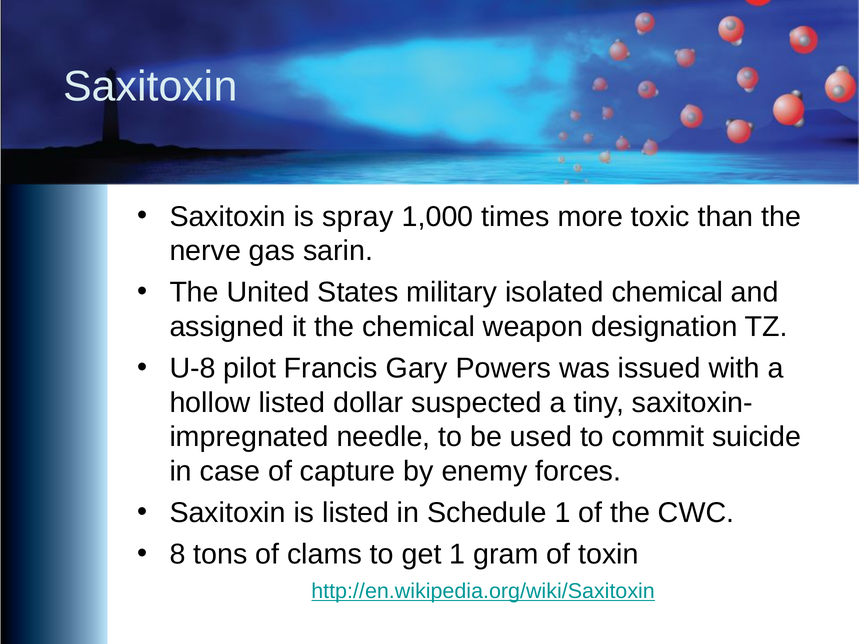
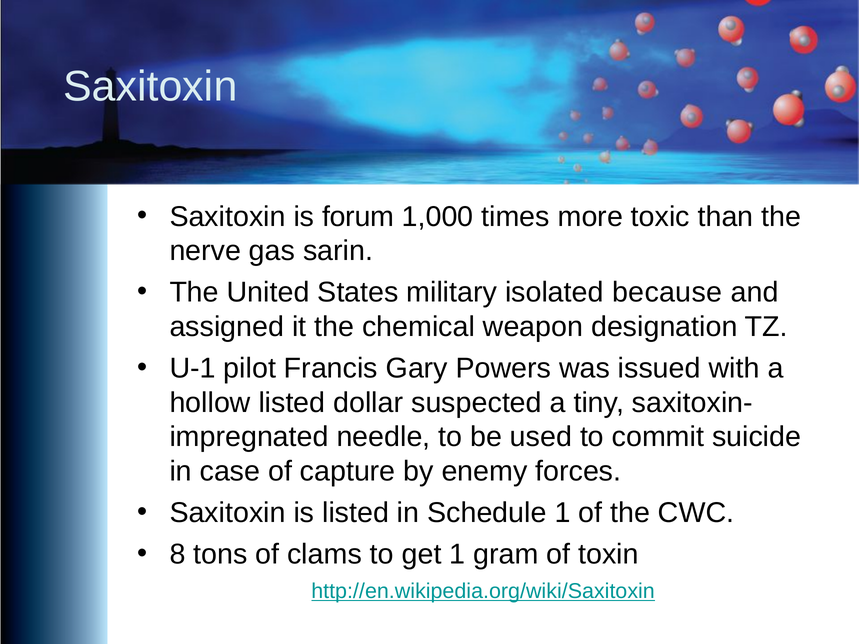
spray: spray -> forum (358, 217)
isolated chemical: chemical -> because (667, 293)
U-8: U-8 -> U-1 (193, 368)
